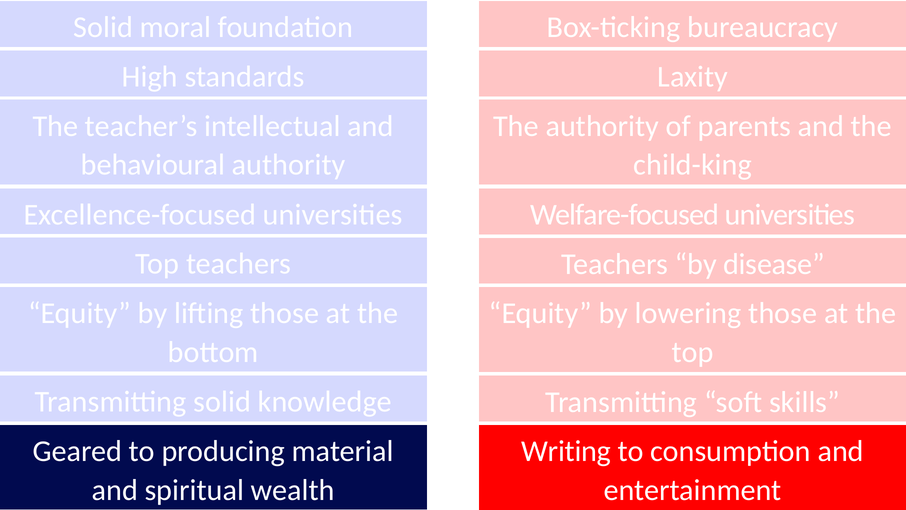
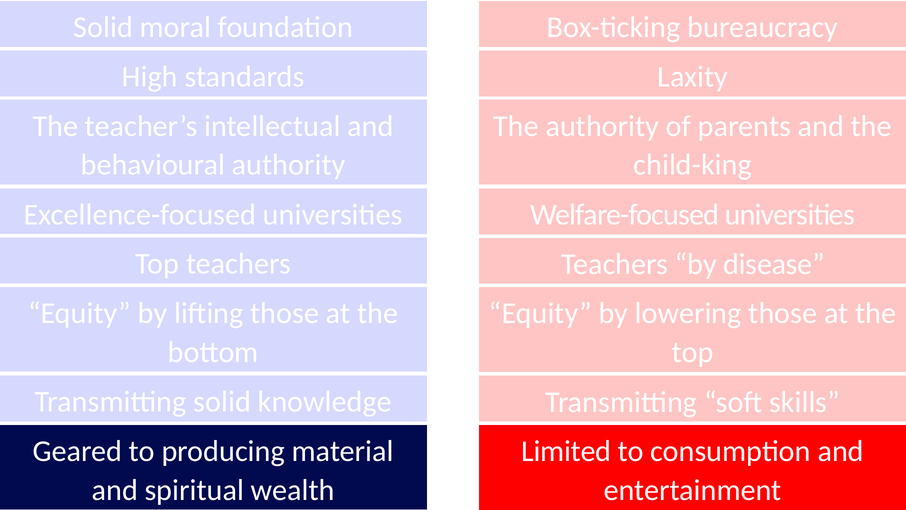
Writing: Writing -> Limited (566, 451)
